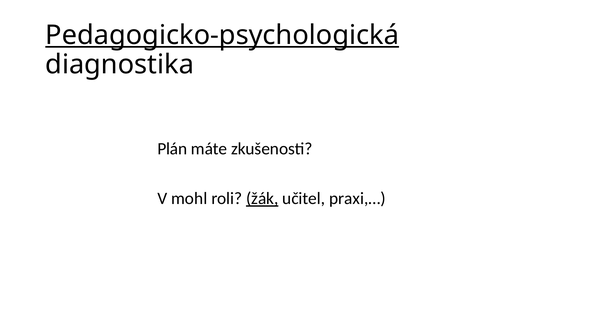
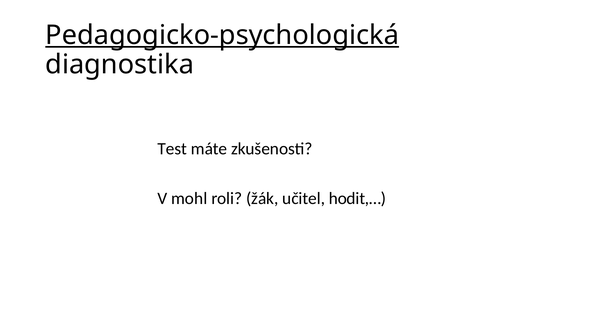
Plán: Plán -> Test (172, 149)
žák underline: present -> none (262, 199)
praxi,…: praxi,… -> hodit,… (357, 199)
